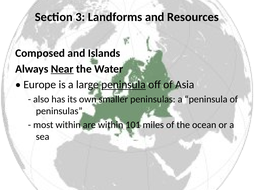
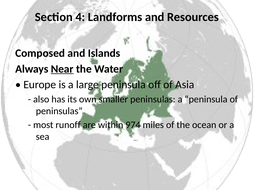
3: 3 -> 4 (80, 17)
peninsula underline: present -> none (124, 85)
most within: within -> runoff (68, 125)
101: 101 -> 974 (133, 125)
